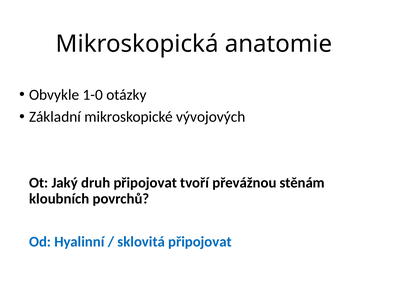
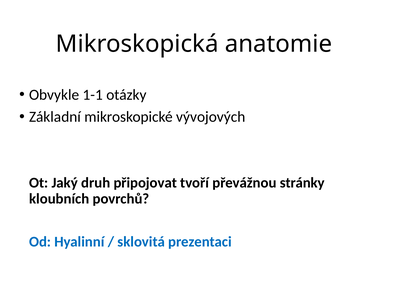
1-0: 1-0 -> 1-1 (93, 95)
stěnám: stěnám -> stránky (302, 182)
sklovitá připojovat: připojovat -> prezentaci (200, 241)
